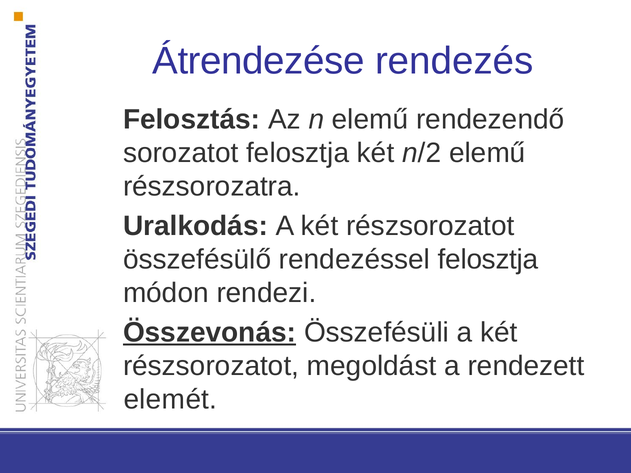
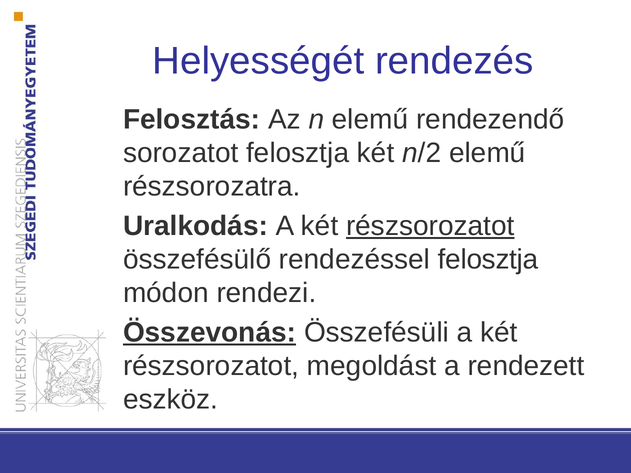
Átrendezése: Átrendezése -> Helyességét (258, 61)
részsorozatot underline: none -> present (430, 226)
elemét: elemét -> eszköz (171, 400)
